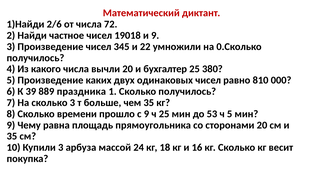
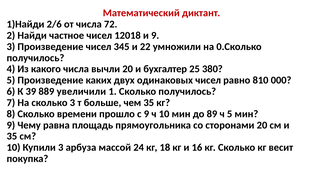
19018: 19018 -> 12018 (128, 35)
праздника: праздника -> увеличили (81, 91)
ч 25: 25 -> 10 (164, 114)
53: 53 -> 89 (212, 114)
